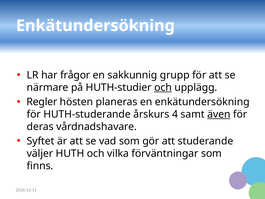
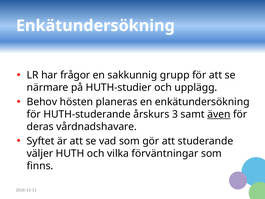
och underline: present -> none (163, 87)
Regler: Regler -> Behov (42, 102)
4: 4 -> 3 (175, 114)
